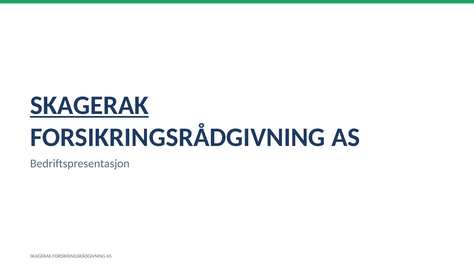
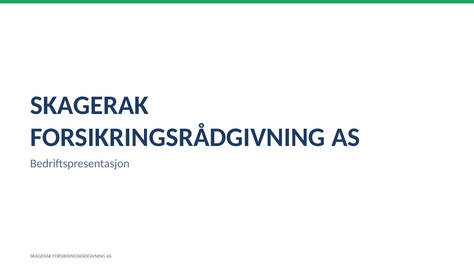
SKAGERAK underline: present -> none (89, 105)
